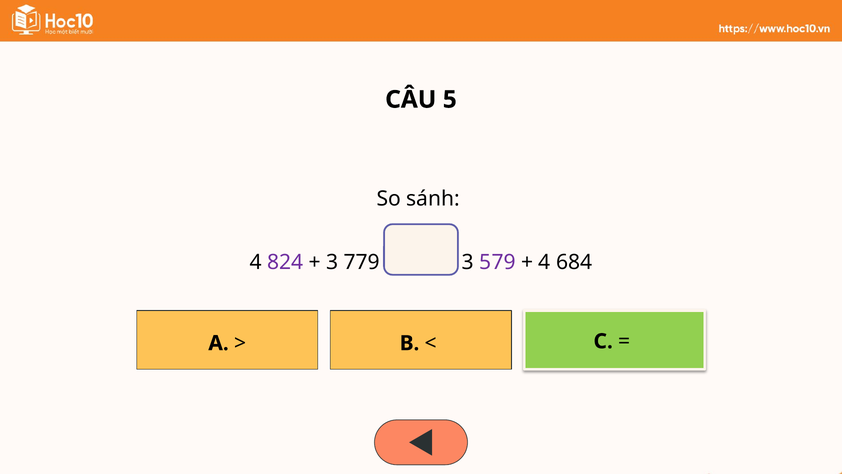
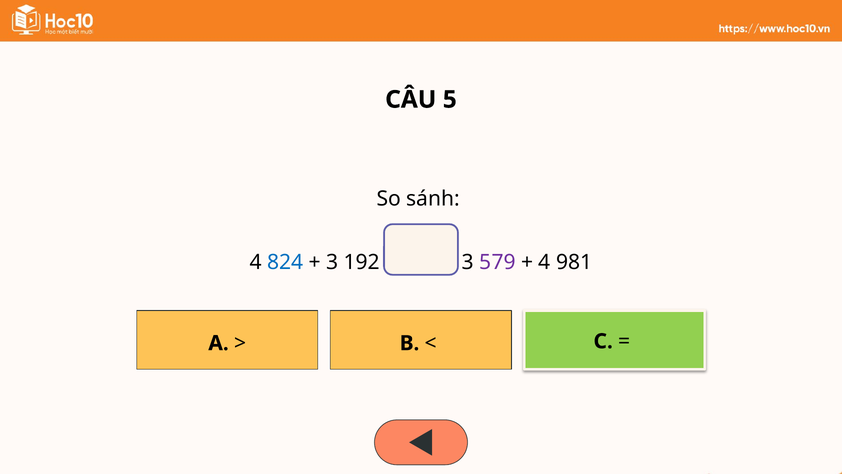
824 colour: purple -> blue (285, 262)
779: 779 -> 192 (362, 262)
684: 684 -> 981 (574, 262)
